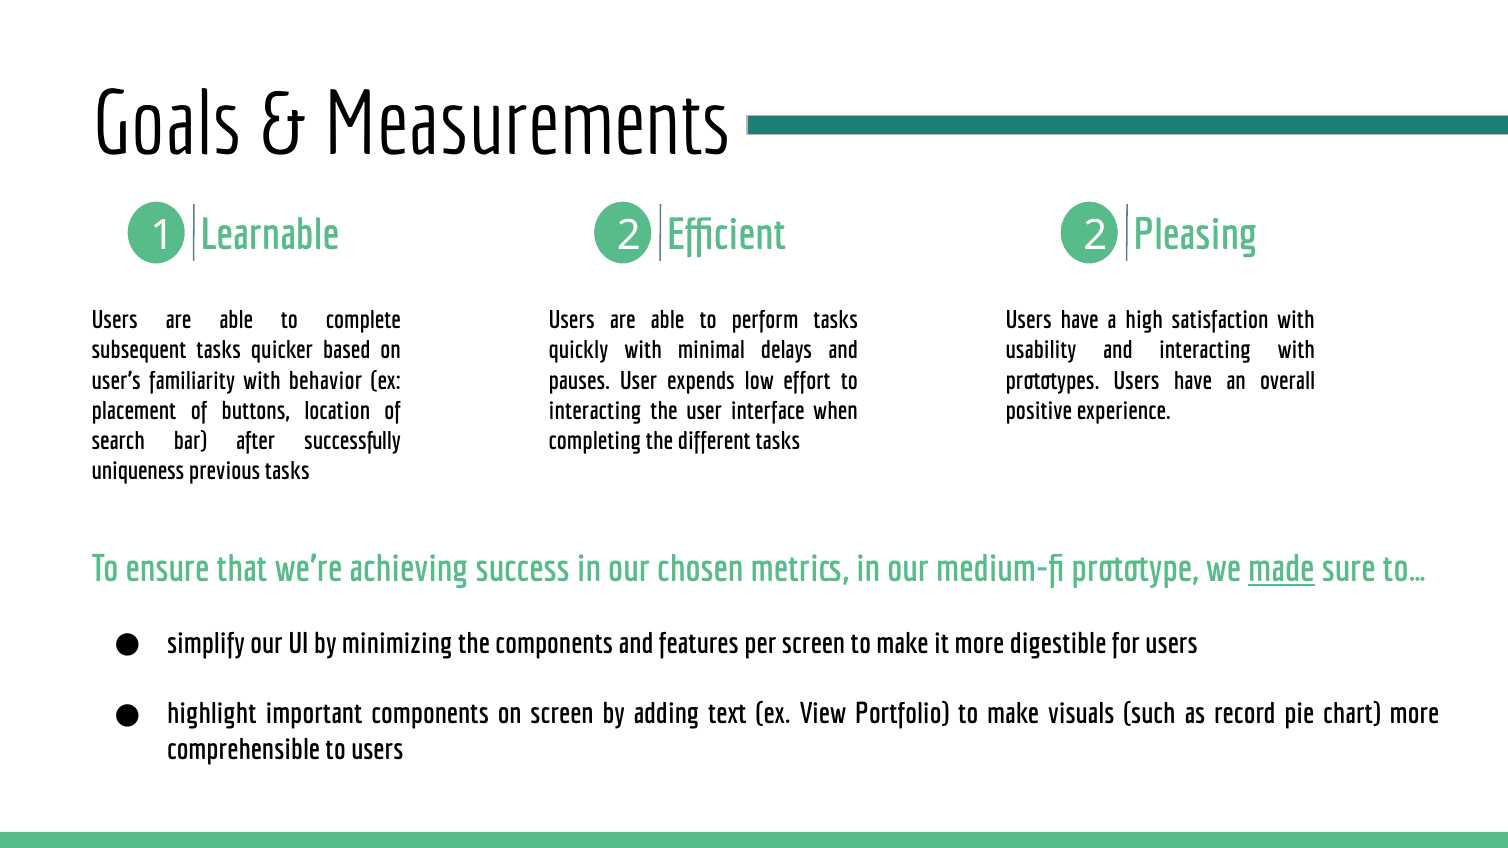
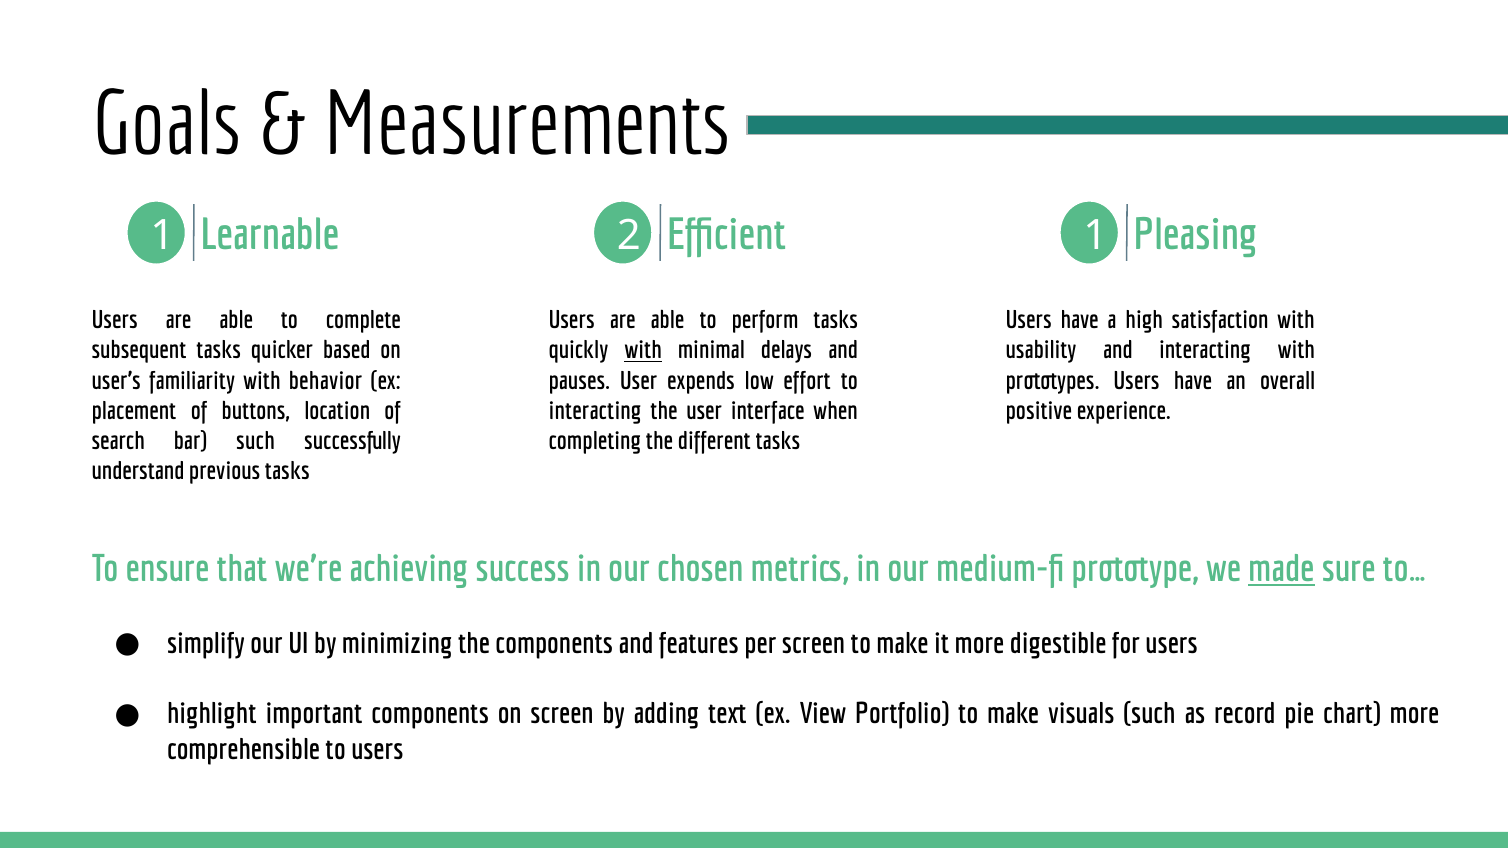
Efficient 2: 2 -> 1 (1095, 236)
with underline: none -> present (643, 351)
bar after: after -> such (255, 441)
uniqueness: uniqueness -> understand (138, 471)
